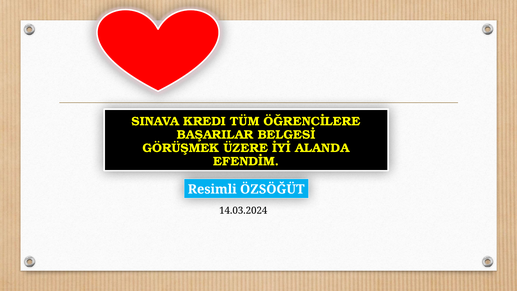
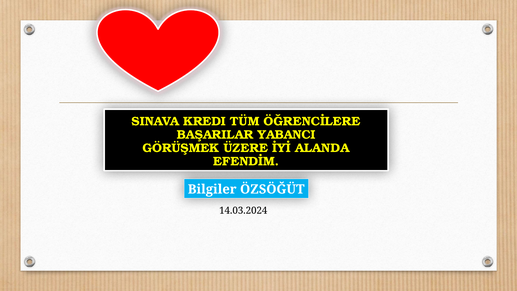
BELGESİ: BELGESİ -> YABANCI (287, 135)
Resimli: Resimli -> Bilgiler (212, 189)
